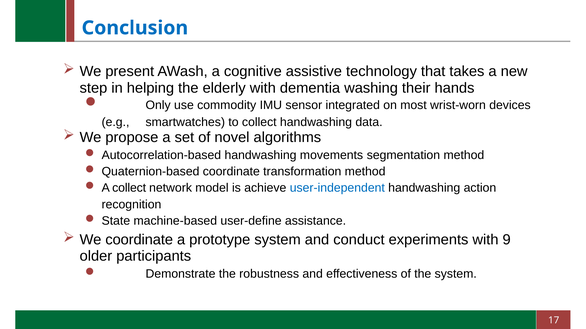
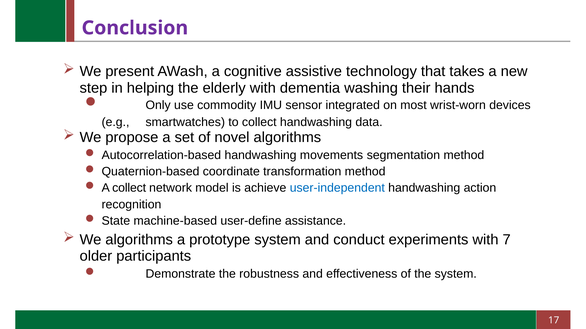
Conclusion colour: blue -> purple (135, 28)
We coordinate: coordinate -> algorithms (139, 240)
9: 9 -> 7 (507, 240)
